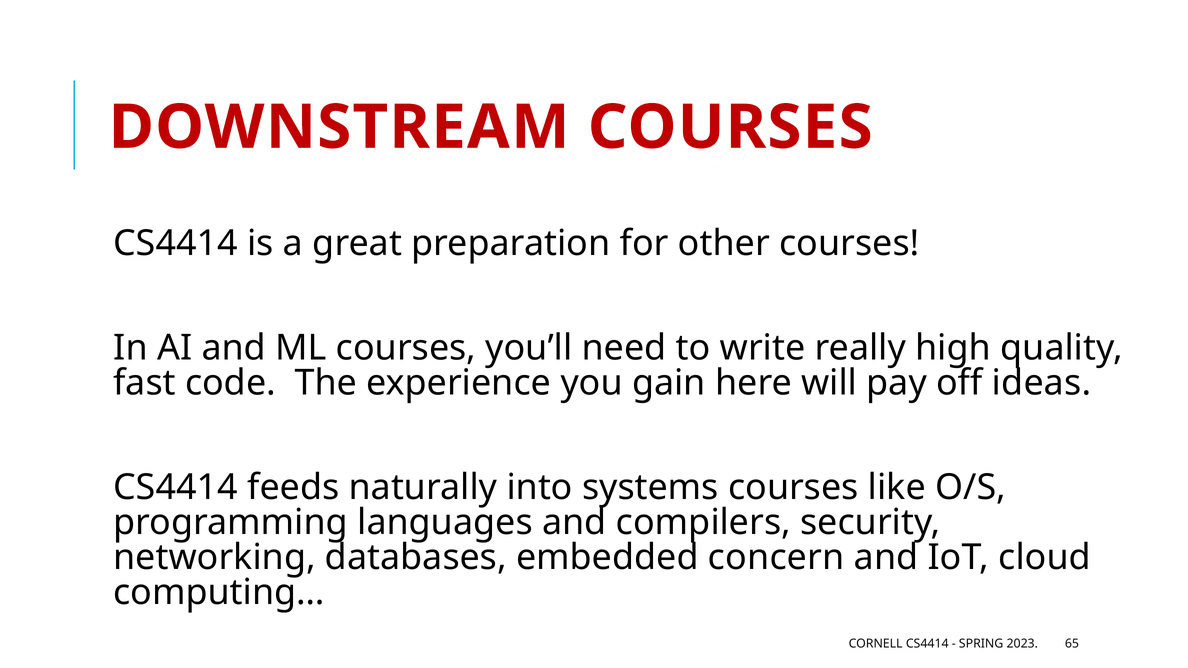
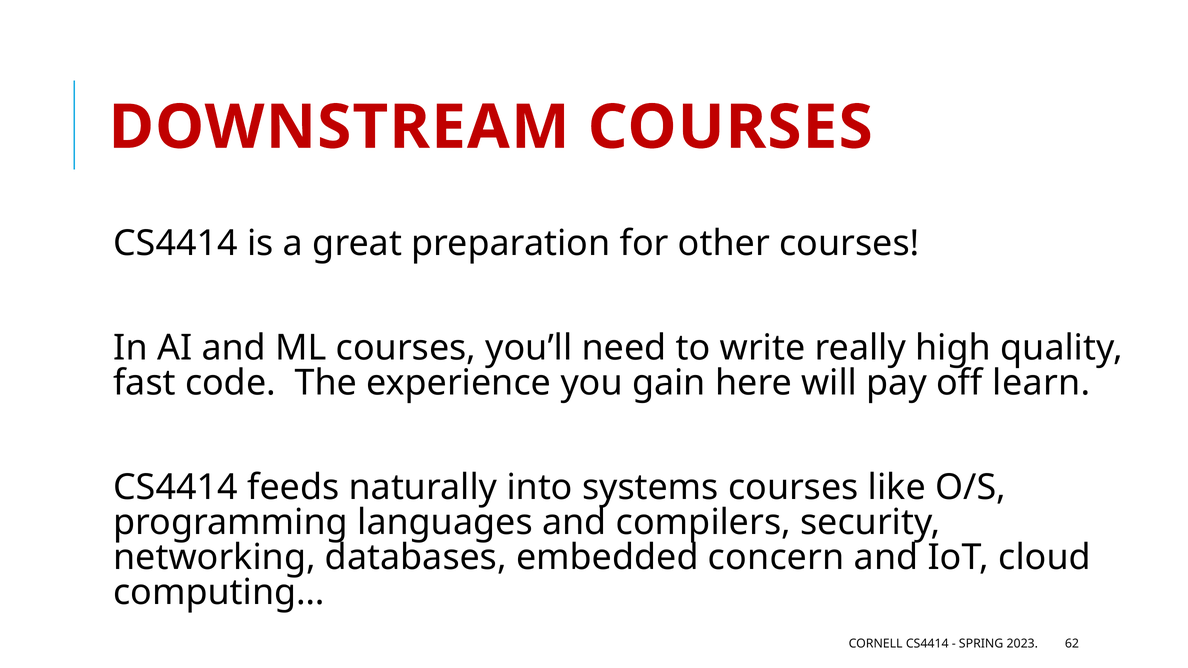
ideas: ideas -> learn (1041, 383)
65: 65 -> 62 (1072, 644)
